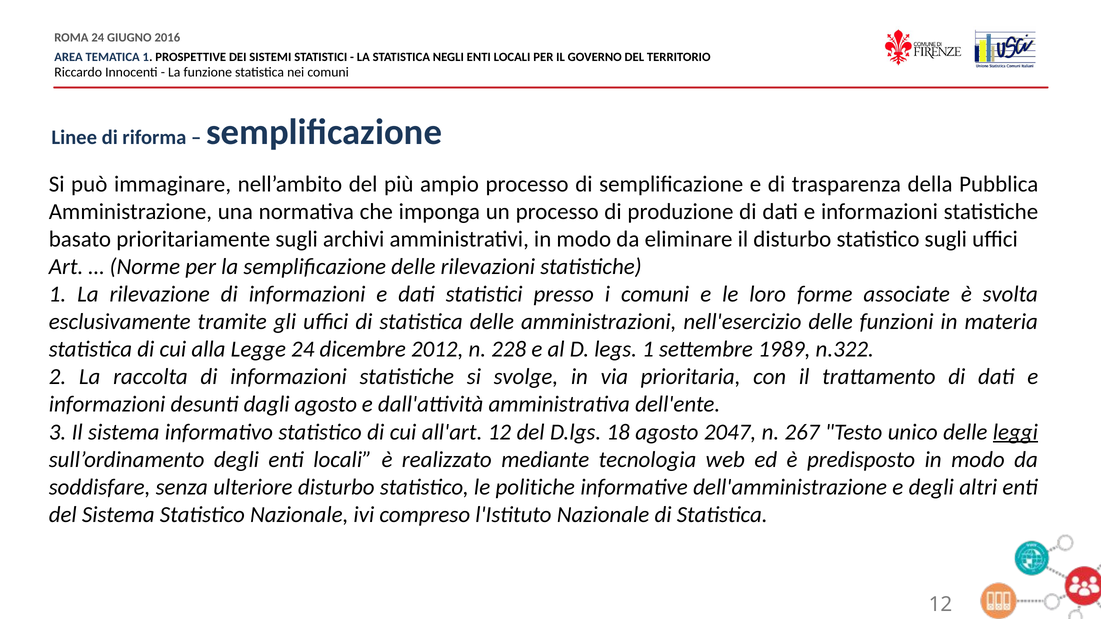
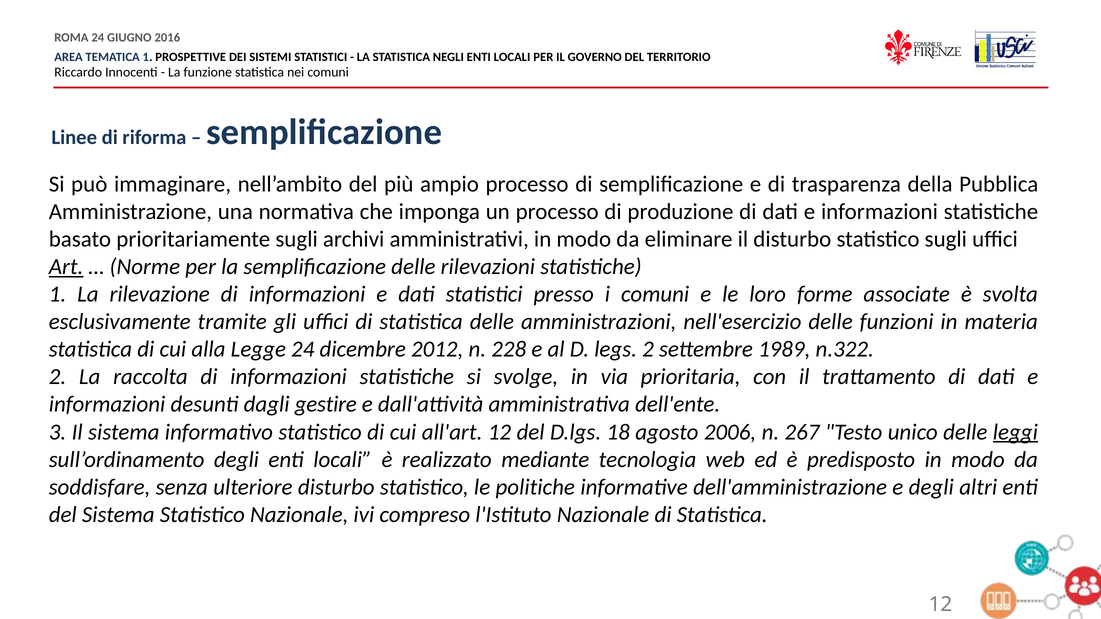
Art underline: none -> present (66, 267)
legs 1: 1 -> 2 (648, 350)
dagli agosto: agosto -> gestire (326, 405)
2047: 2047 -> 2006 (730, 432)
